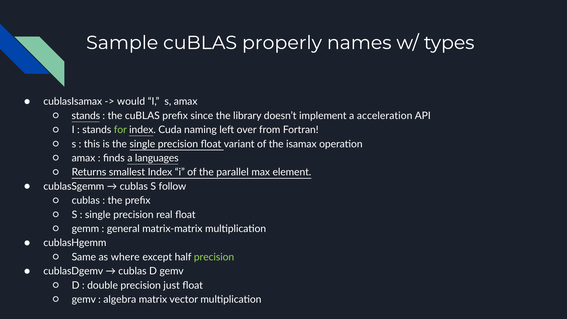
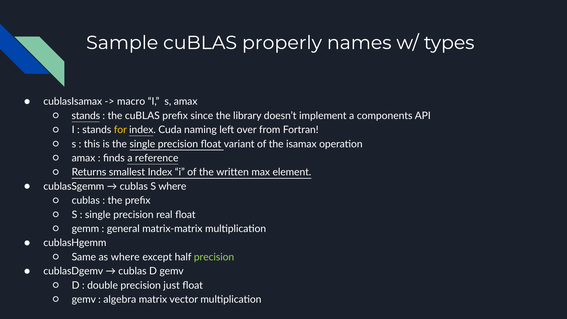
would: would -> macro (131, 102)
acceleration: acceleration -> components (385, 116)
for colour: light green -> yellow (120, 130)
languages: languages -> reference (157, 158)
parallel: parallel -> written (233, 172)
S follow: follow -> where (172, 186)
